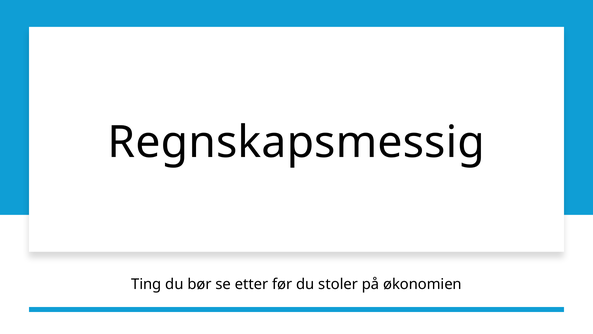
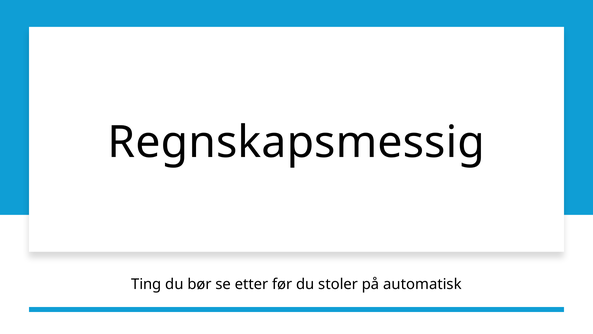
økonomien: økonomien -> automatisk (422, 284)
